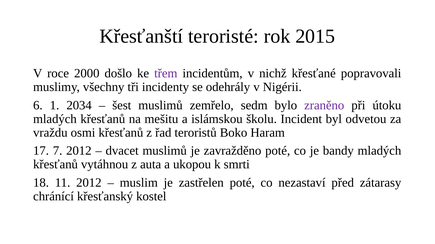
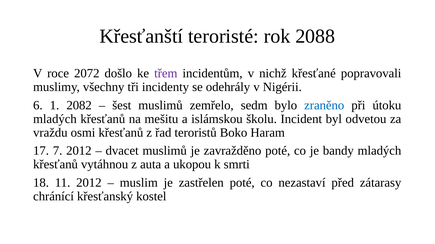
2015: 2015 -> 2088 (315, 37)
2000: 2000 -> 2072 (87, 74)
2034: 2034 -> 2082 (79, 105)
zraněno colour: purple -> blue (324, 105)
